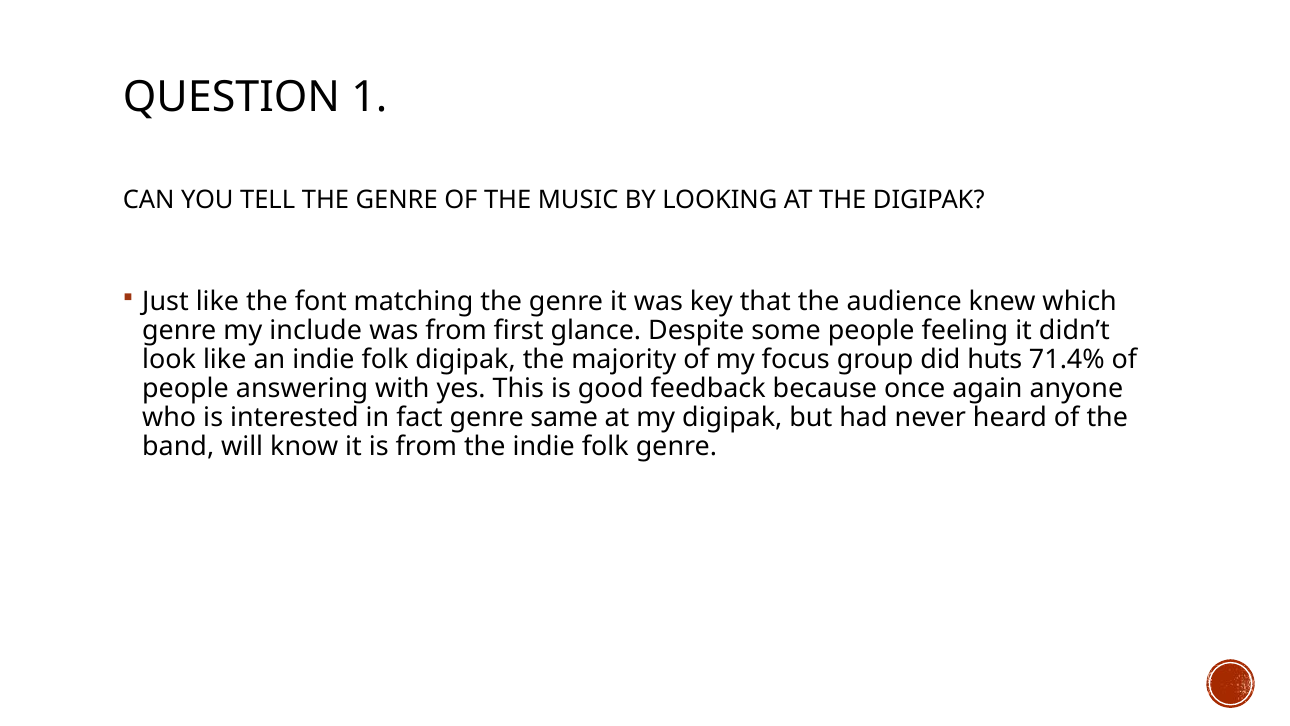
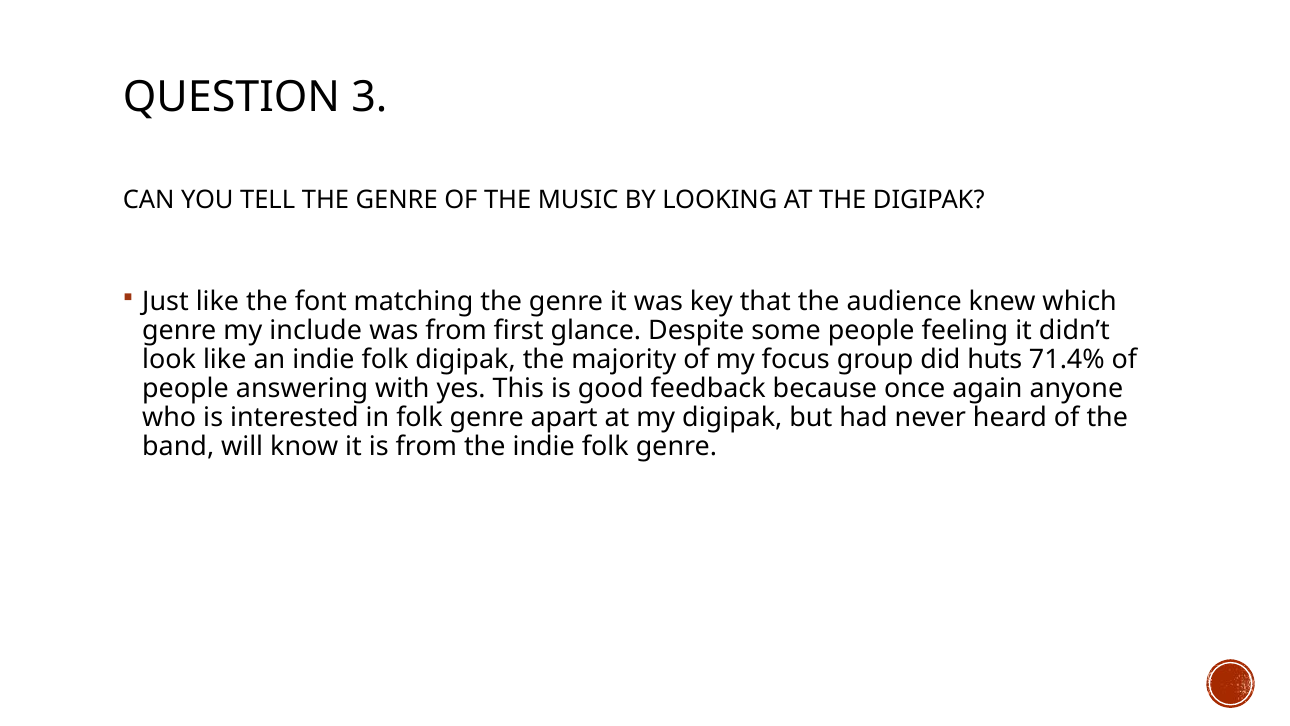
1: 1 -> 3 (369, 97)
in fact: fact -> folk (420, 417)
same: same -> apart (564, 417)
